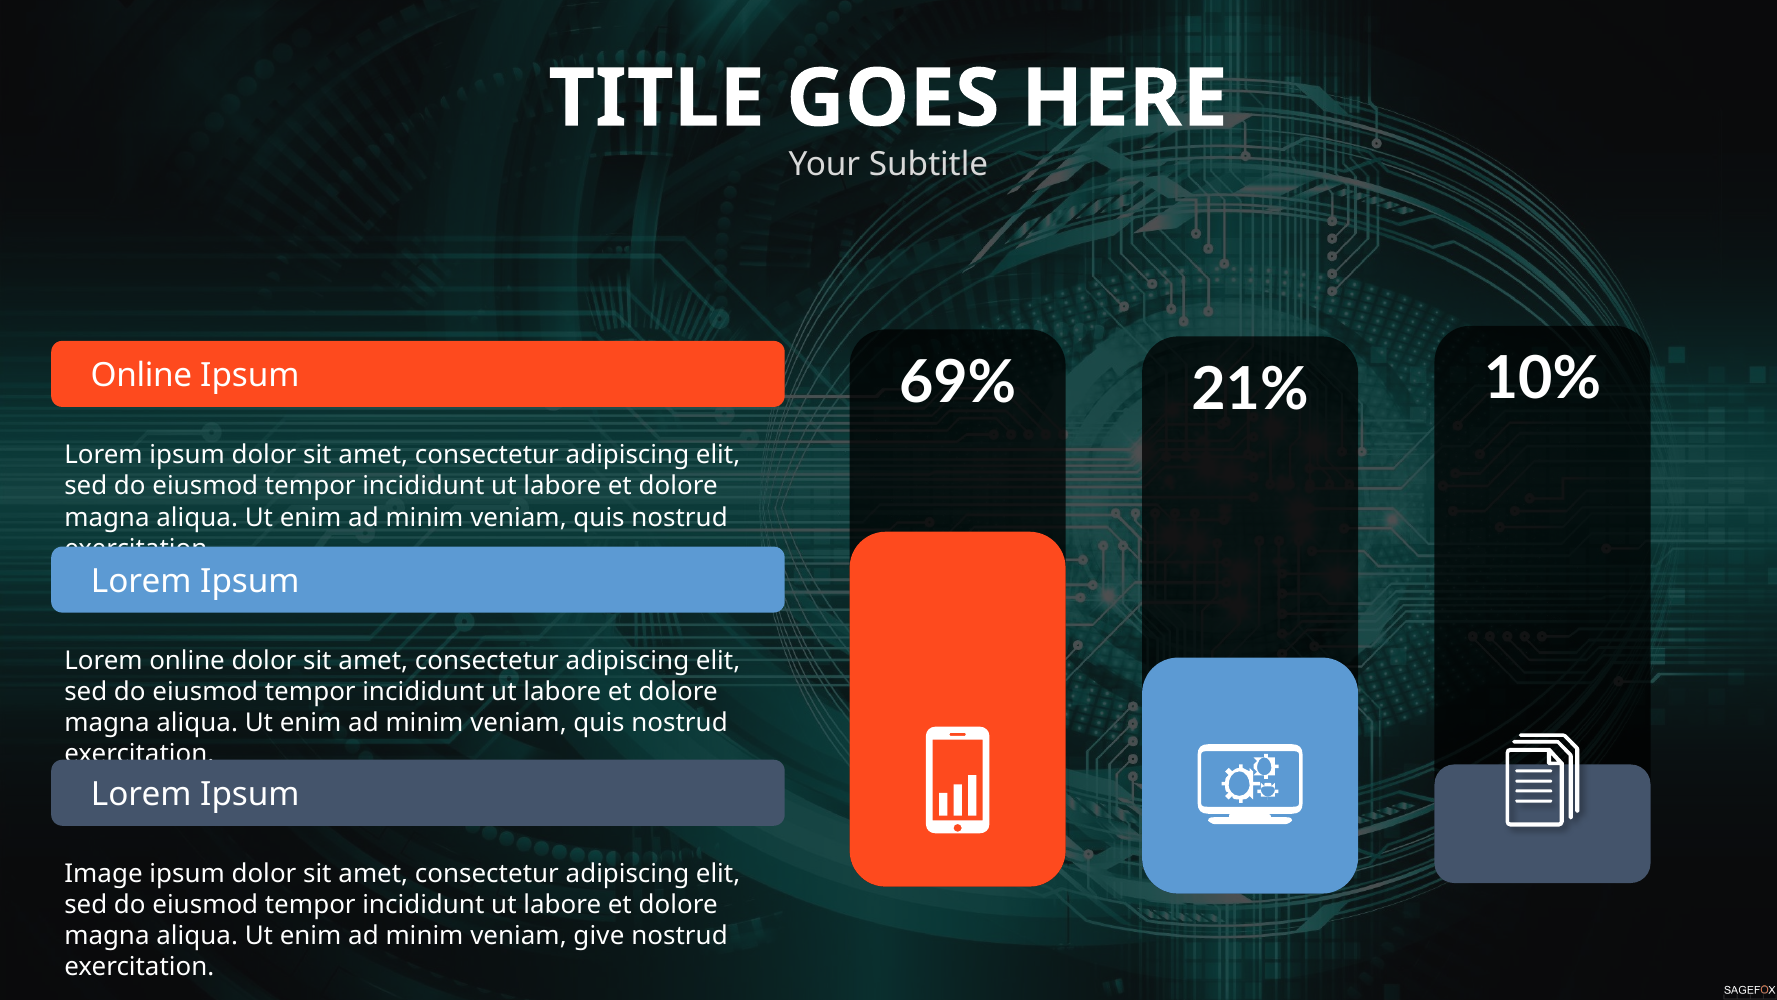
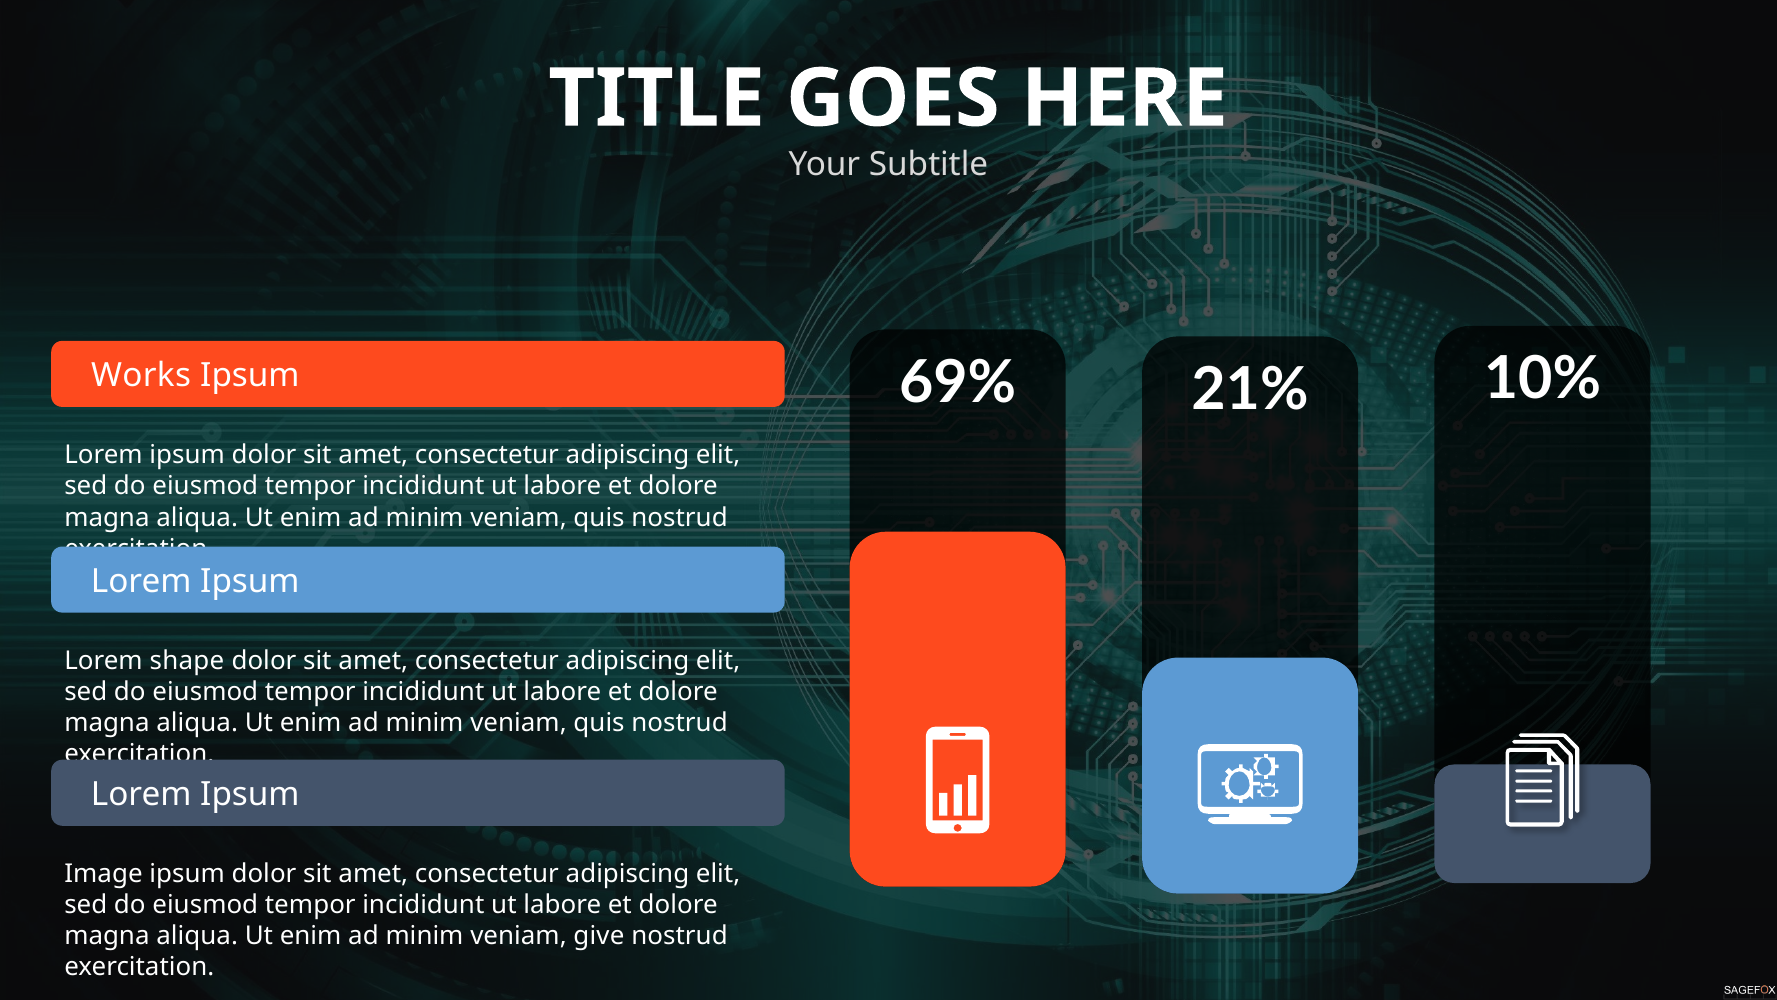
Online: Online -> Works (141, 376)
Lorem online: online -> shape (187, 661)
